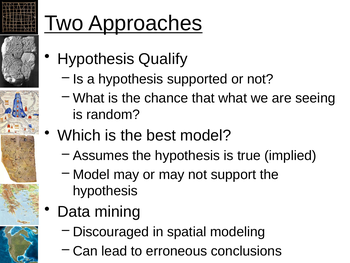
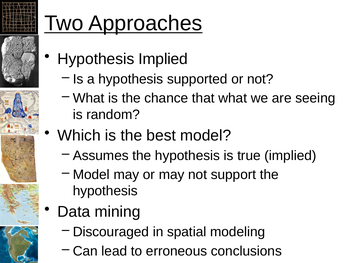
Hypothesis Qualify: Qualify -> Implied (163, 59)
